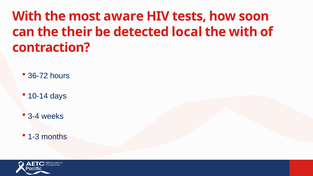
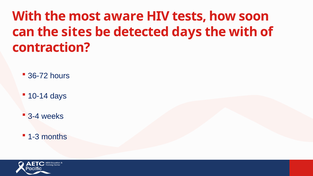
their: their -> sites (77, 32)
detected local: local -> days (187, 32)
